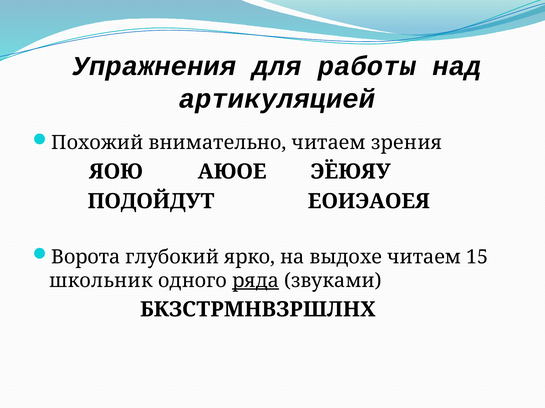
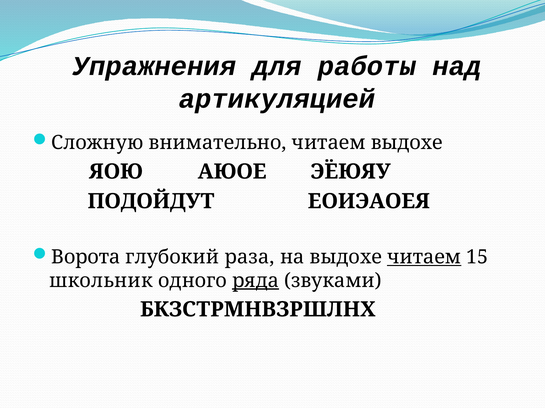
Похожий: Похожий -> Сложную (97, 143)
читаем зрения: зрения -> выдохе (407, 143)
ярко: ярко -> раза (249, 257)
читаем underline: none -> present (424, 257)
